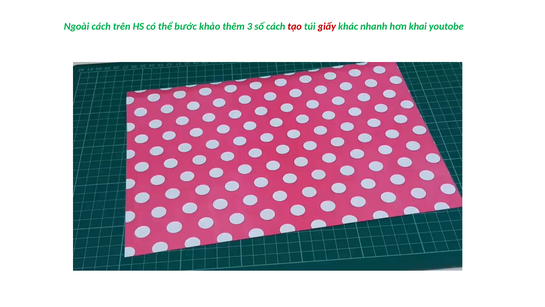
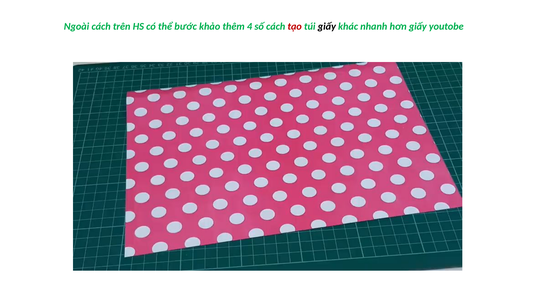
3: 3 -> 4 (250, 26)
giấy colour: red -> black (327, 26)
hơn khai: khai -> giấy (418, 26)
